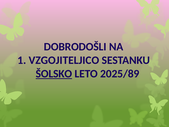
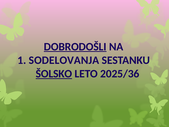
DOBRODOŠLI underline: none -> present (75, 47)
VZGOJITELJICO: VZGOJITELJICO -> SODELOVANJA (64, 60)
2025/89: 2025/89 -> 2025/36 (120, 74)
